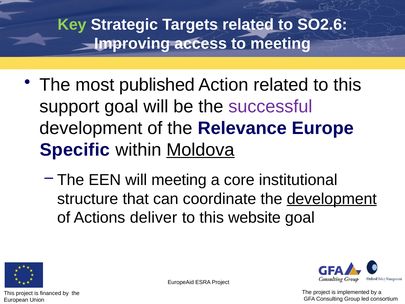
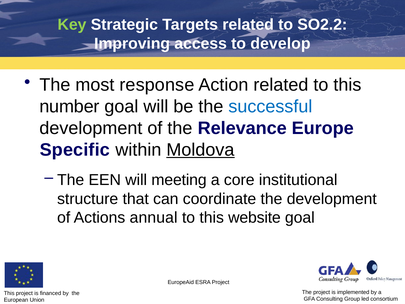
SO2.6: SO2.6 -> SO2.2 (322, 25)
to meeting: meeting -> develop (280, 44)
published: published -> response (157, 85)
support: support -> number (70, 107)
successful colour: purple -> blue (271, 107)
development underline: present -> none (332, 199)
deliver: deliver -> annual (154, 218)
